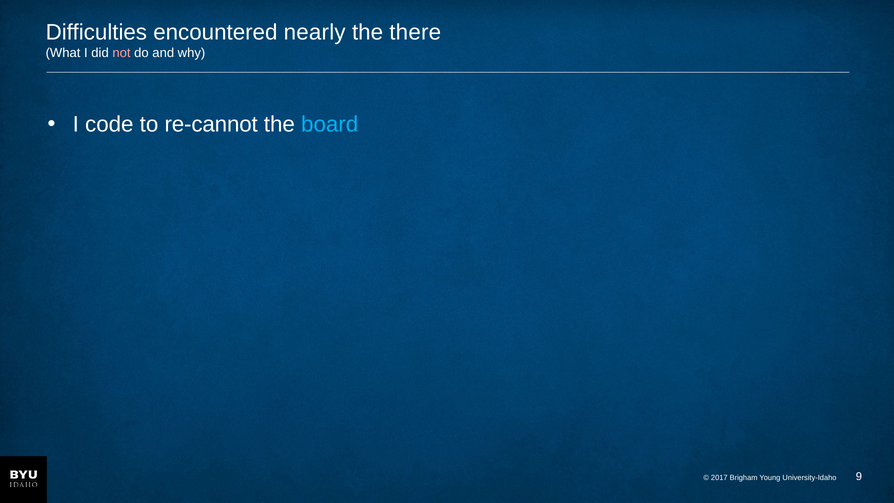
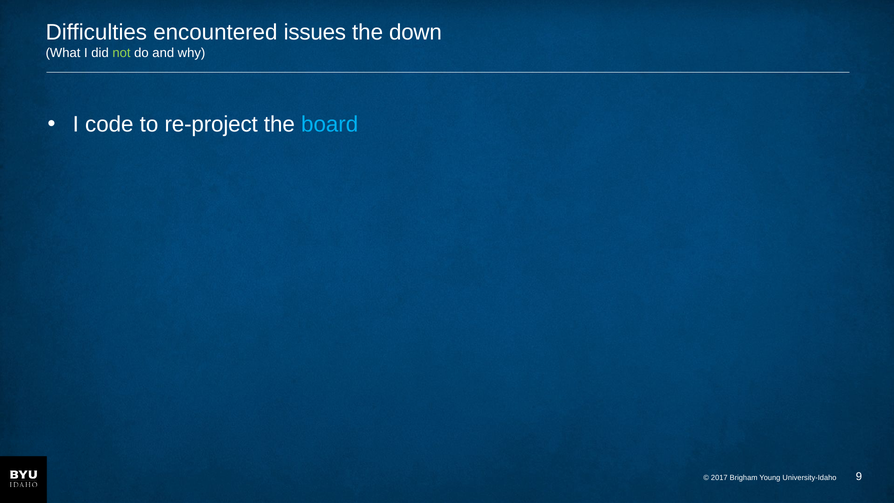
nearly: nearly -> issues (315, 33)
there: there -> down (415, 33)
not colour: pink -> light green (122, 53)
re-cannot: re-cannot -> re-project (211, 124)
